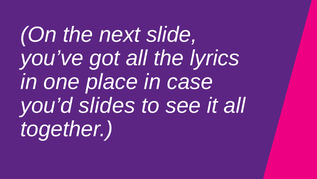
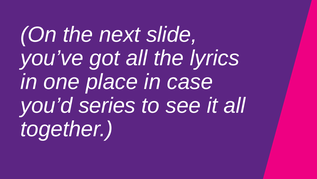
slides: slides -> series (107, 105)
